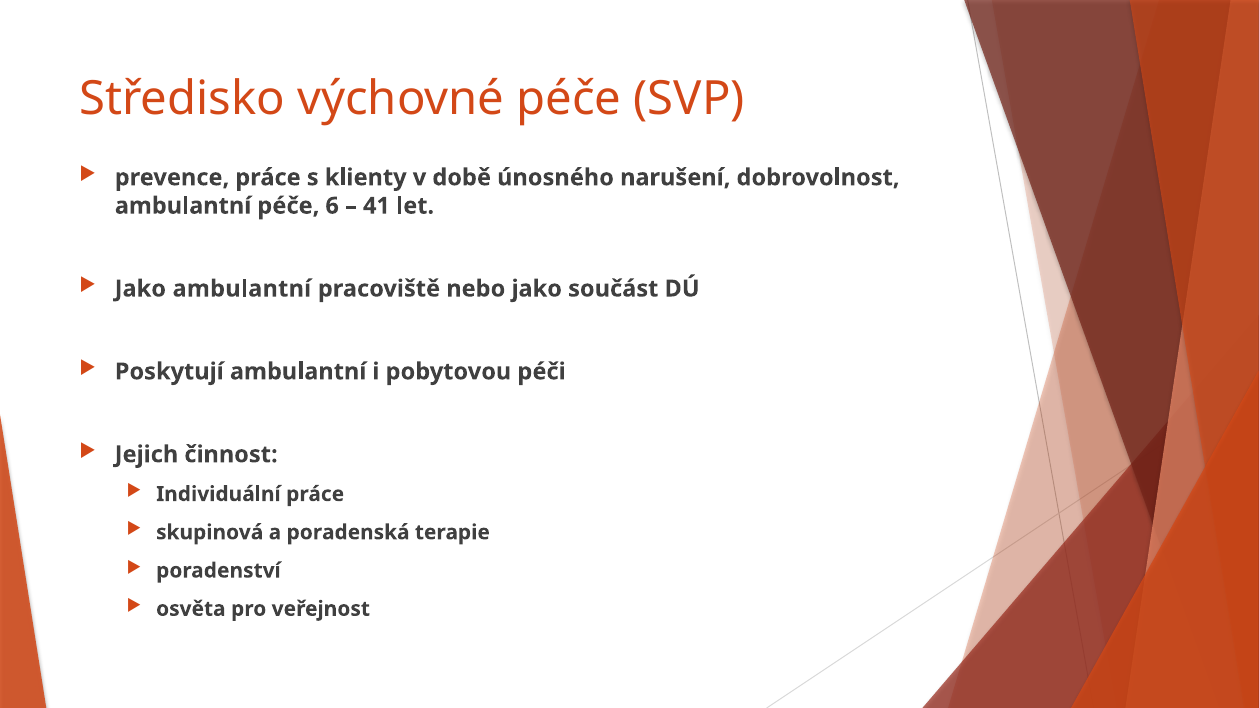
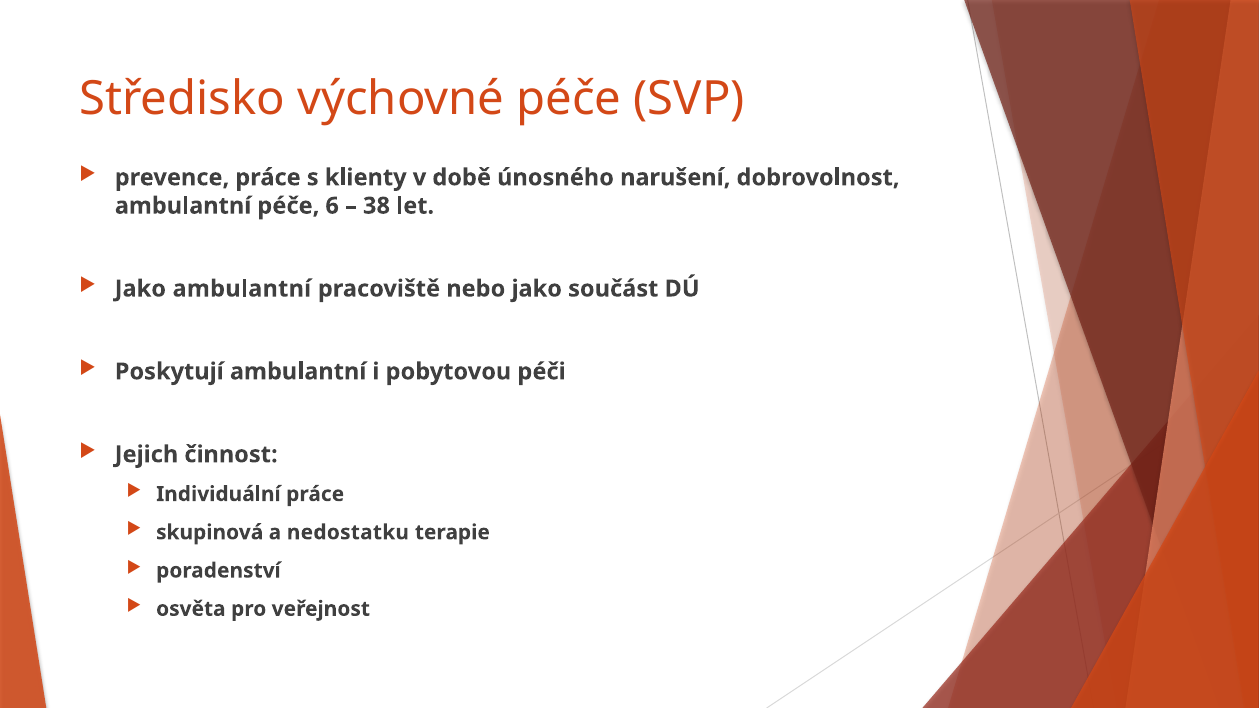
41: 41 -> 38 (376, 206)
poradenská: poradenská -> nedostatku (348, 532)
